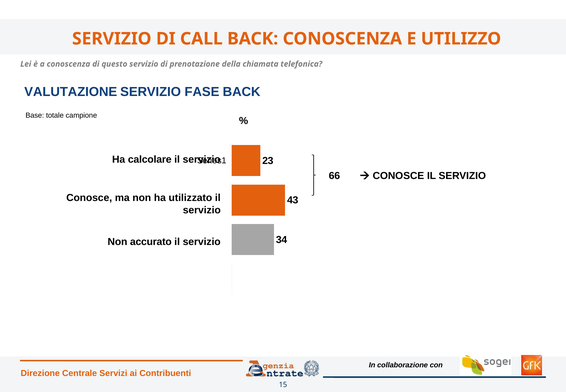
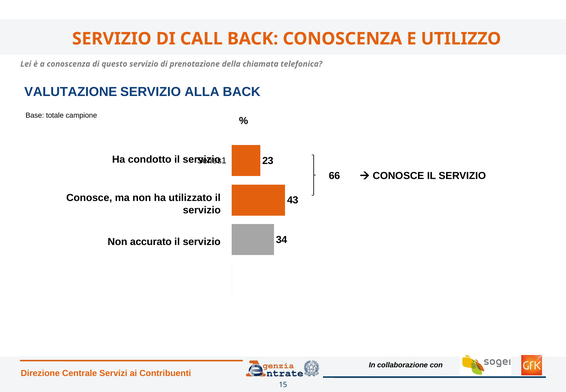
FASE: FASE -> ALLA (202, 92)
calcolare: calcolare -> condotto (150, 159)
